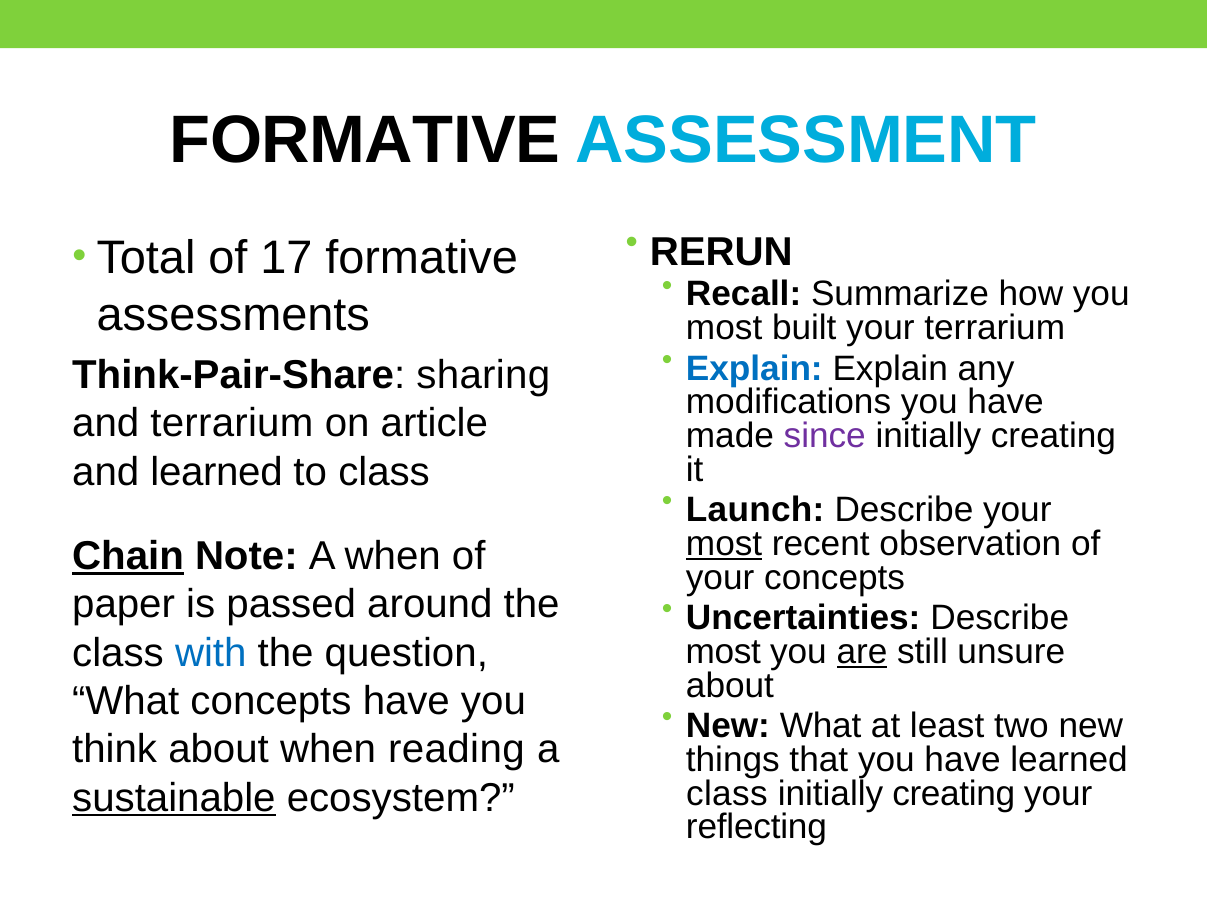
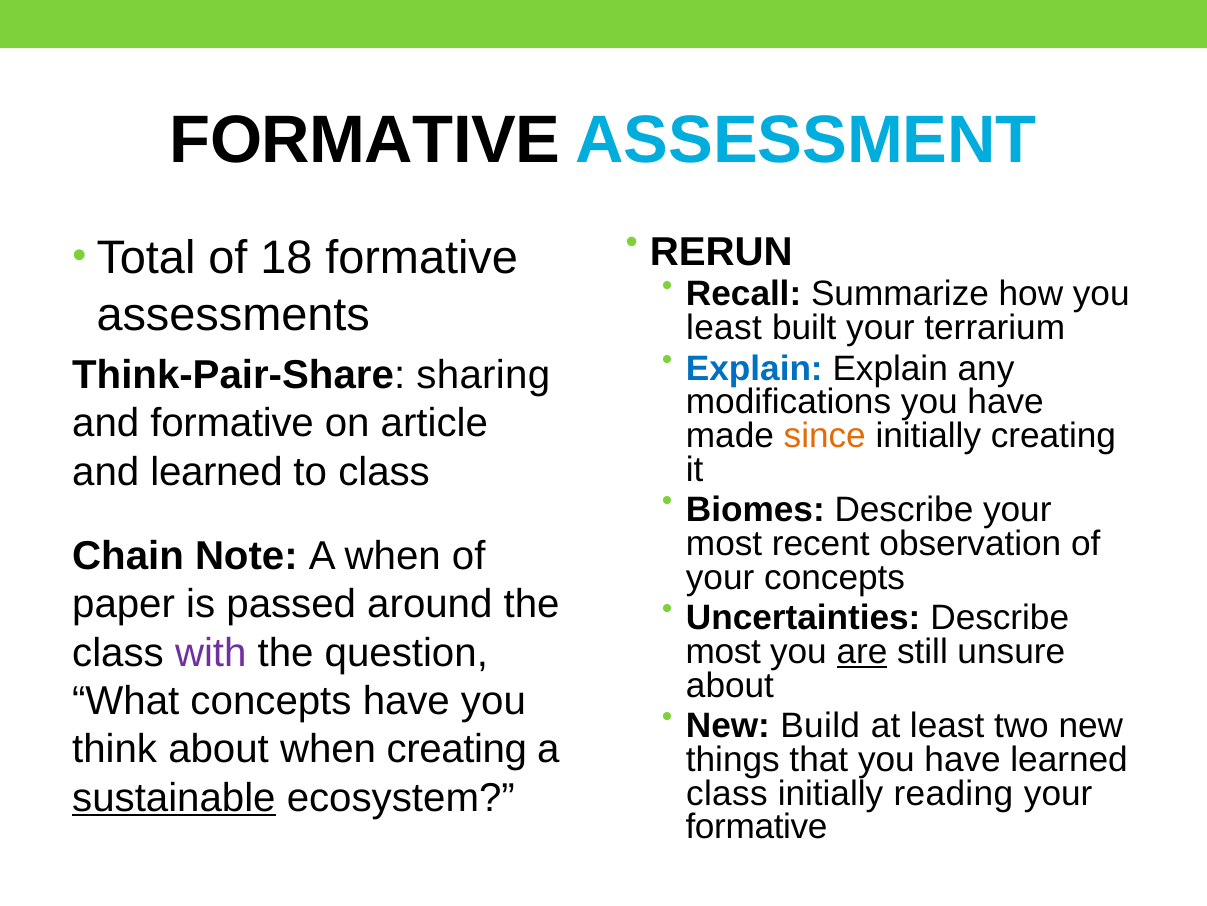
17: 17 -> 18 (286, 258)
most: most -> least (724, 328)
and terrarium: terrarium -> formative (232, 423)
since colour: purple -> orange (825, 436)
Launch: Launch -> Biomes (755, 510)
most underline: present -> none (724, 543)
Chain underline: present -> none (128, 556)
with colour: blue -> purple (211, 652)
New What: What -> Build (820, 725)
when reading: reading -> creating (457, 749)
creating: creating -> reading (953, 793)
reflecting: reflecting -> formative (757, 827)
